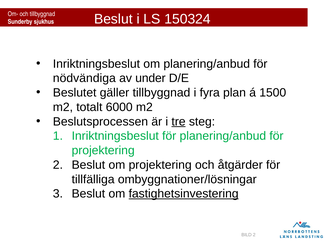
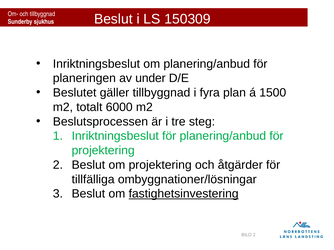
150324: 150324 -> 150309 (188, 19)
nödvändiga: nödvändiga -> planeringen (84, 78)
tre underline: present -> none (179, 122)
